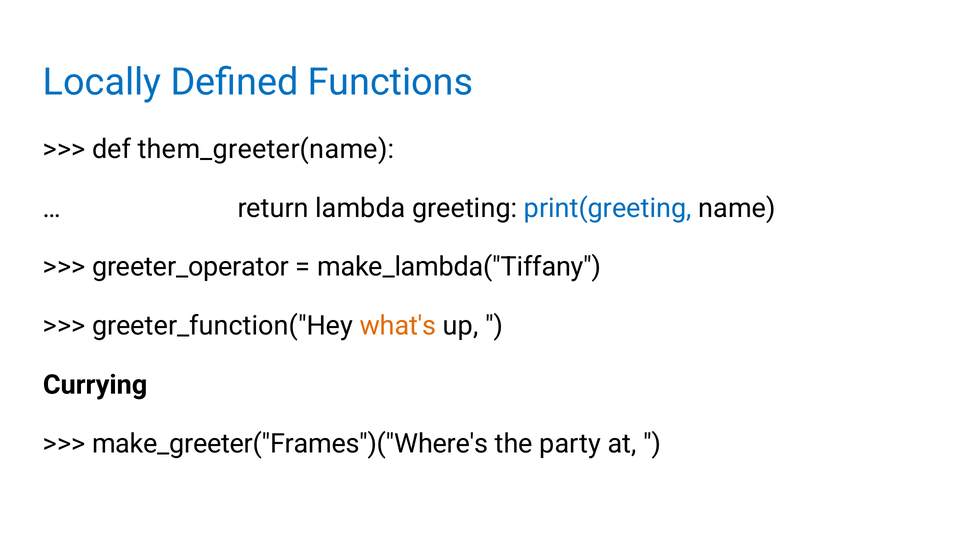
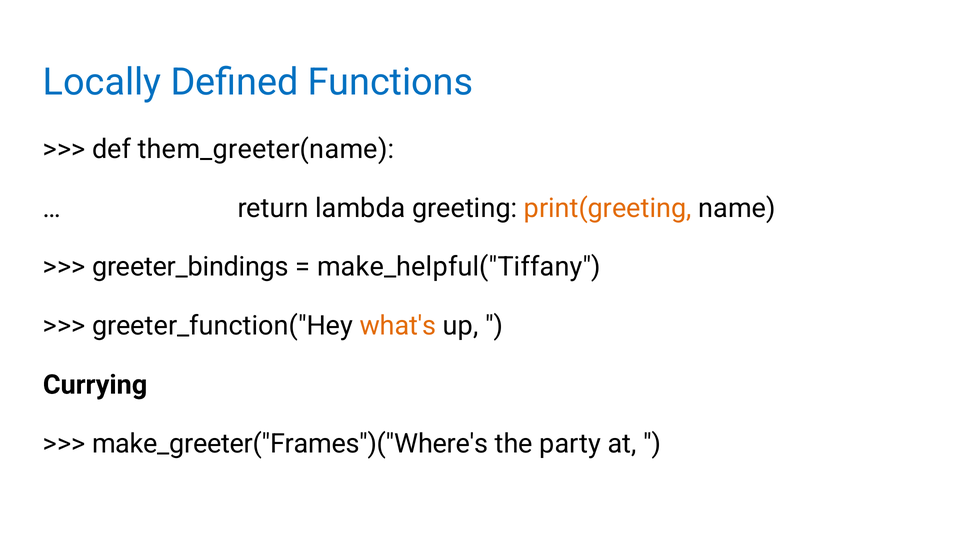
print(greeting colour: blue -> orange (608, 208)
greeter_operator: greeter_operator -> greeter_bindings (190, 267)
make_lambda("Tiffany: make_lambda("Tiffany -> make_helpful("Tiffany (459, 267)
